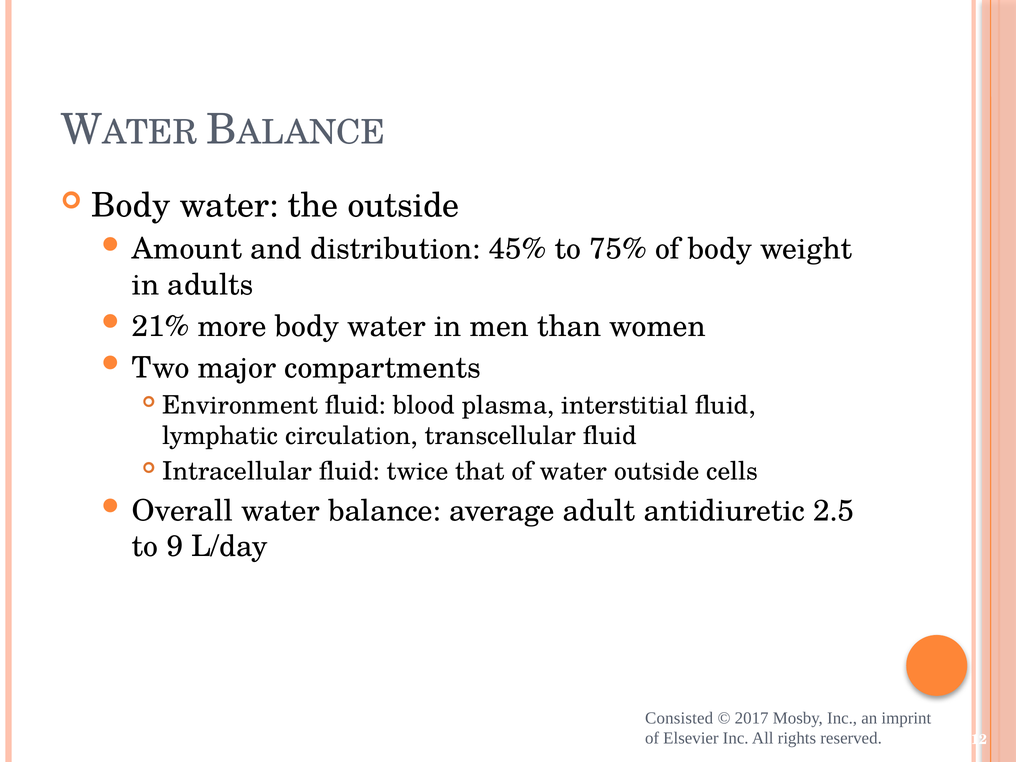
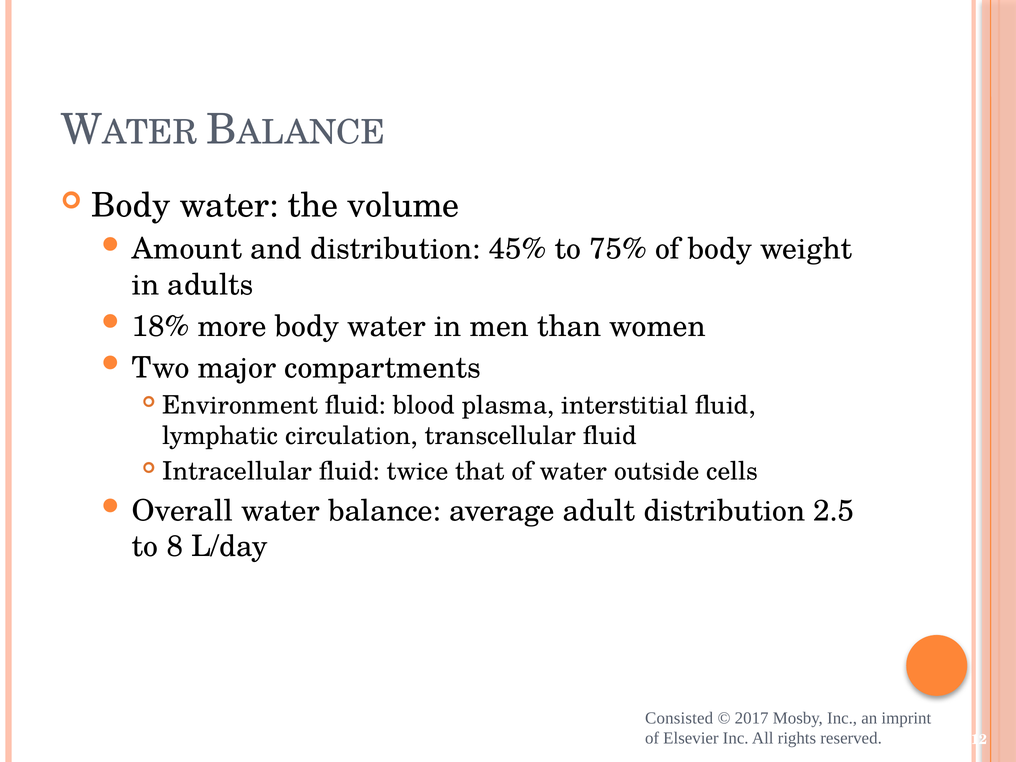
the outside: outside -> volume (403, 206)
21%: 21% -> 18% (161, 326)
adult antidiuretic: antidiuretic -> distribution (724, 511)
9: 9 -> 8 (175, 546)
